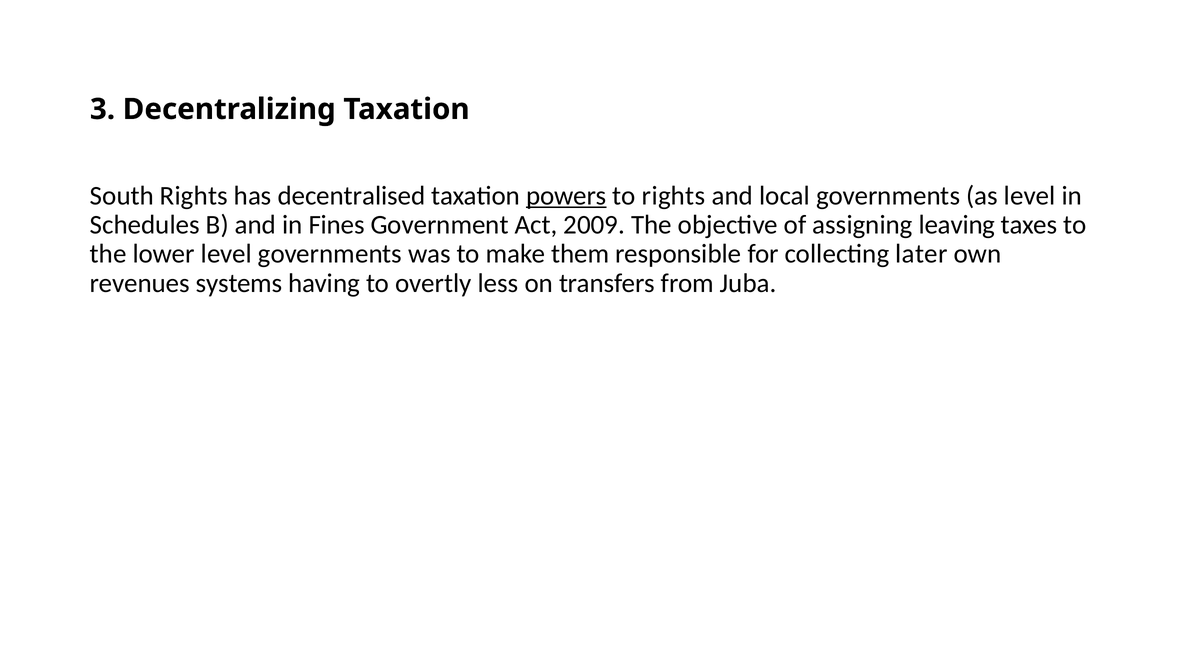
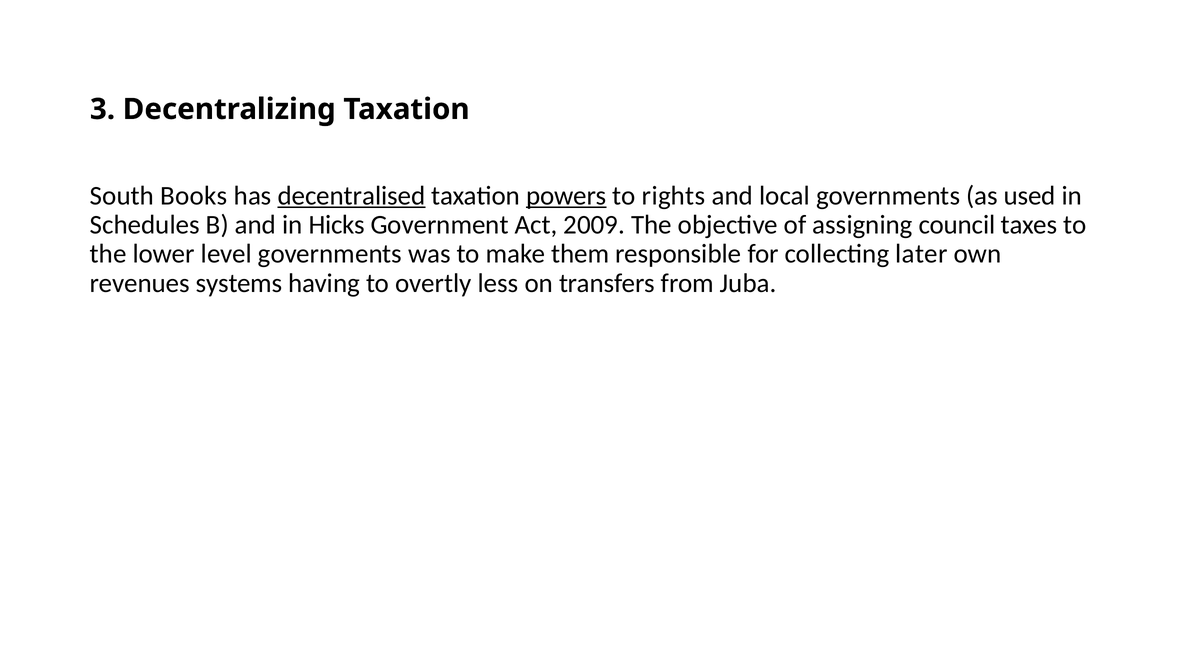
South Rights: Rights -> Books (194, 196)
decentralised underline: none -> present (351, 196)
as level: level -> used (1030, 196)
Fines: Fines -> Hicks (337, 225)
leaving: leaving -> council (957, 225)
